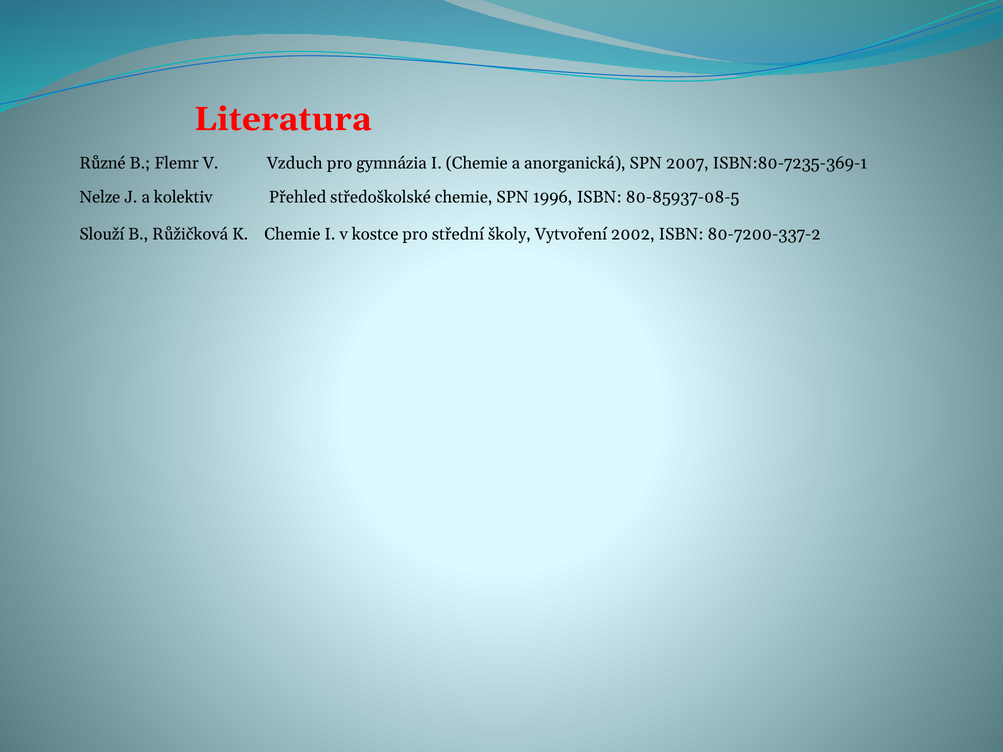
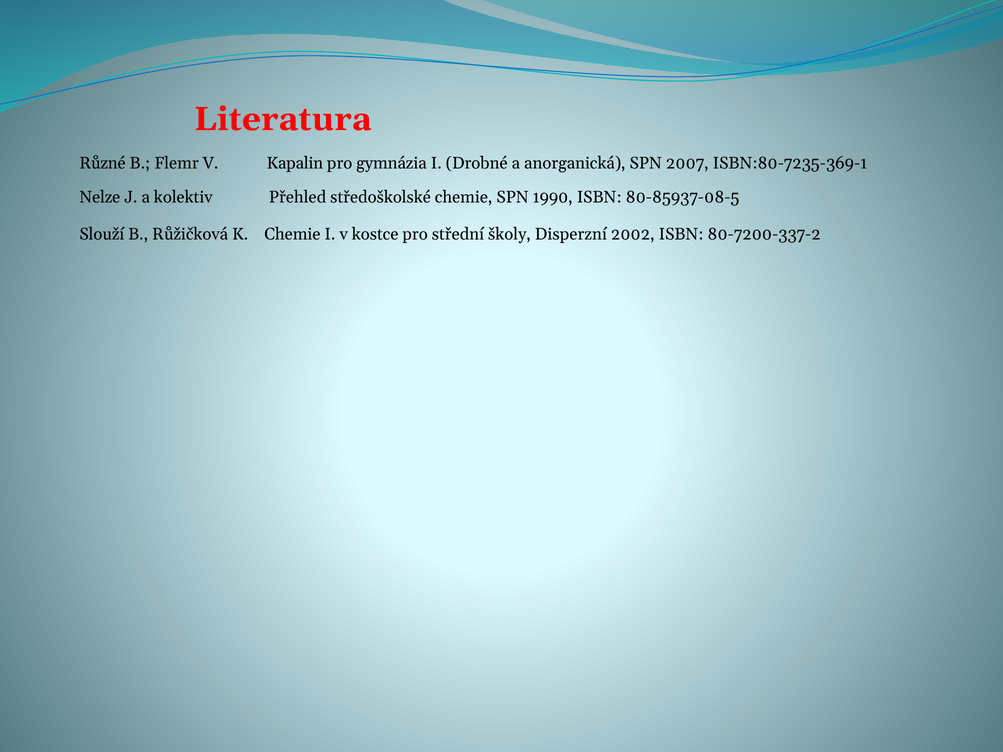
Vzduch: Vzduch -> Kapalin (295, 163)
I Chemie: Chemie -> Drobné (477, 163)
1996: 1996 -> 1990 (553, 197)
Vytvoření: Vytvoření -> Disperzní (571, 234)
